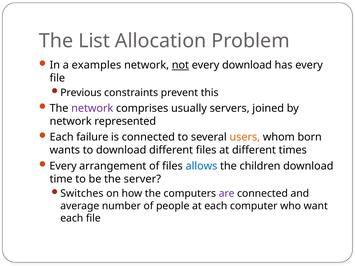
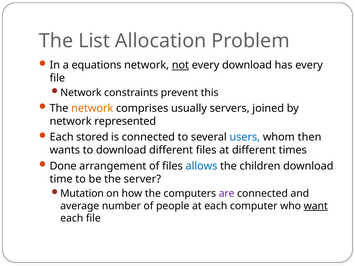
examples: examples -> equations (97, 65)
Previous: Previous -> Network (81, 93)
network colour: purple -> orange (92, 108)
failure: failure -> stored (92, 137)
users colour: orange -> blue (245, 137)
born: born -> then (310, 137)
Every: Every -> Done (63, 166)
Switches: Switches -> Mutation (82, 194)
want underline: none -> present (316, 206)
